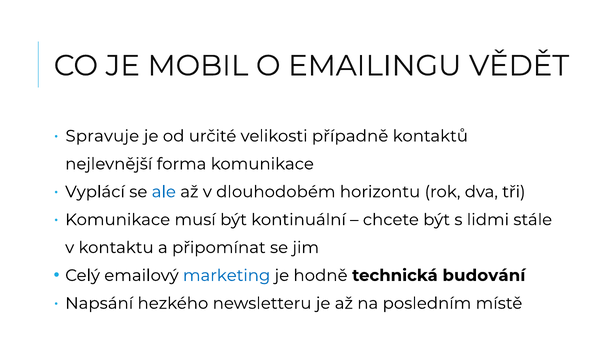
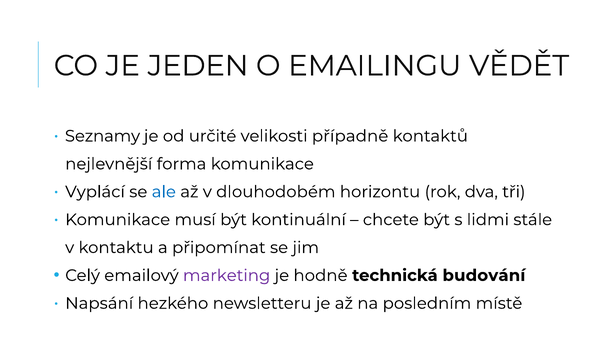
MOBIL: MOBIL -> JEDEN (198, 66)
Spravuje: Spravuje -> Seznamy (102, 136)
marketing colour: blue -> purple (227, 276)
